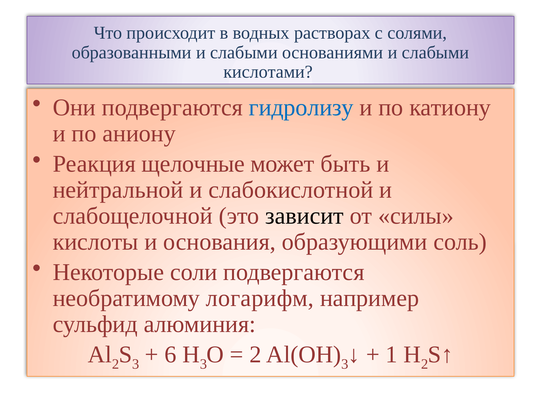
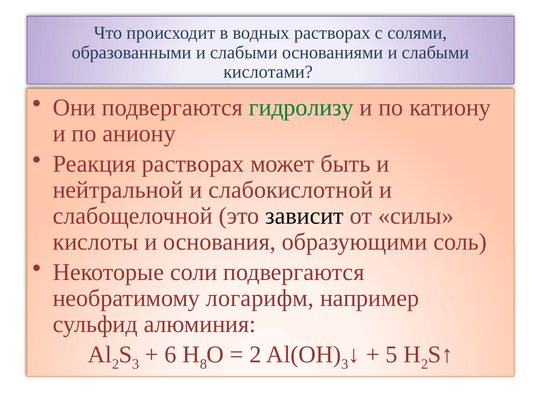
гидролизу colour: blue -> green (301, 108)
Реакция щелочные: щелочные -> растворах (193, 164)
3: 3 -> 8 (203, 364)
1: 1 -> 5 (392, 354)
